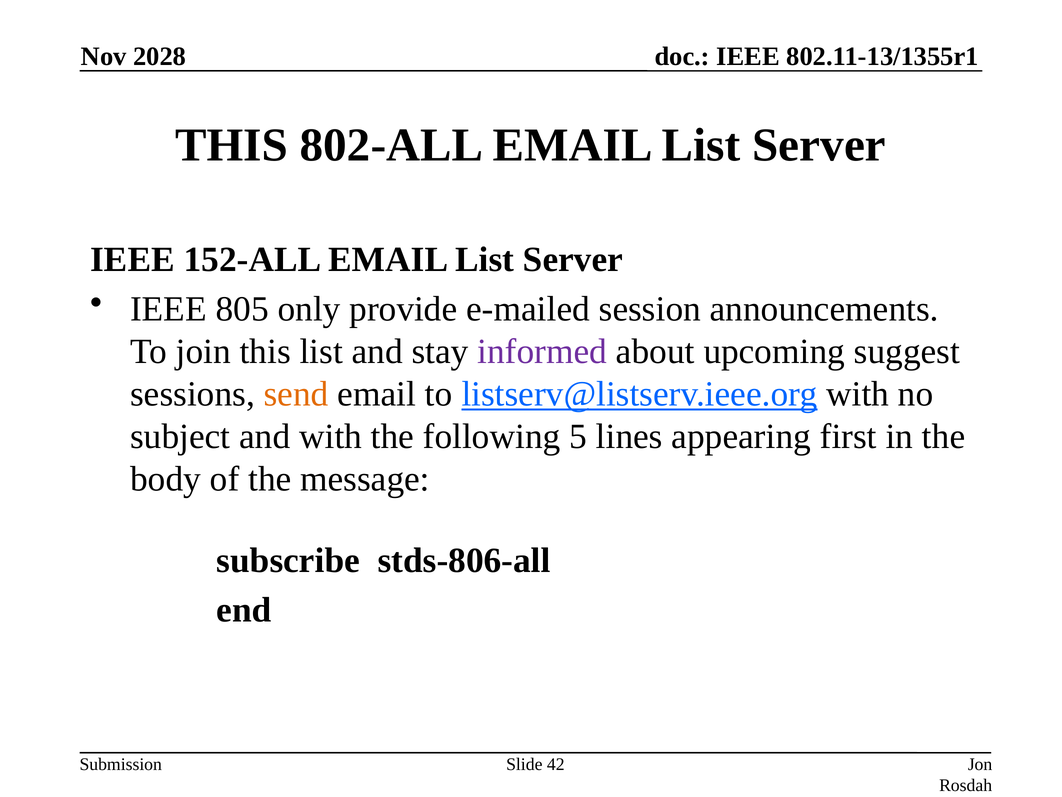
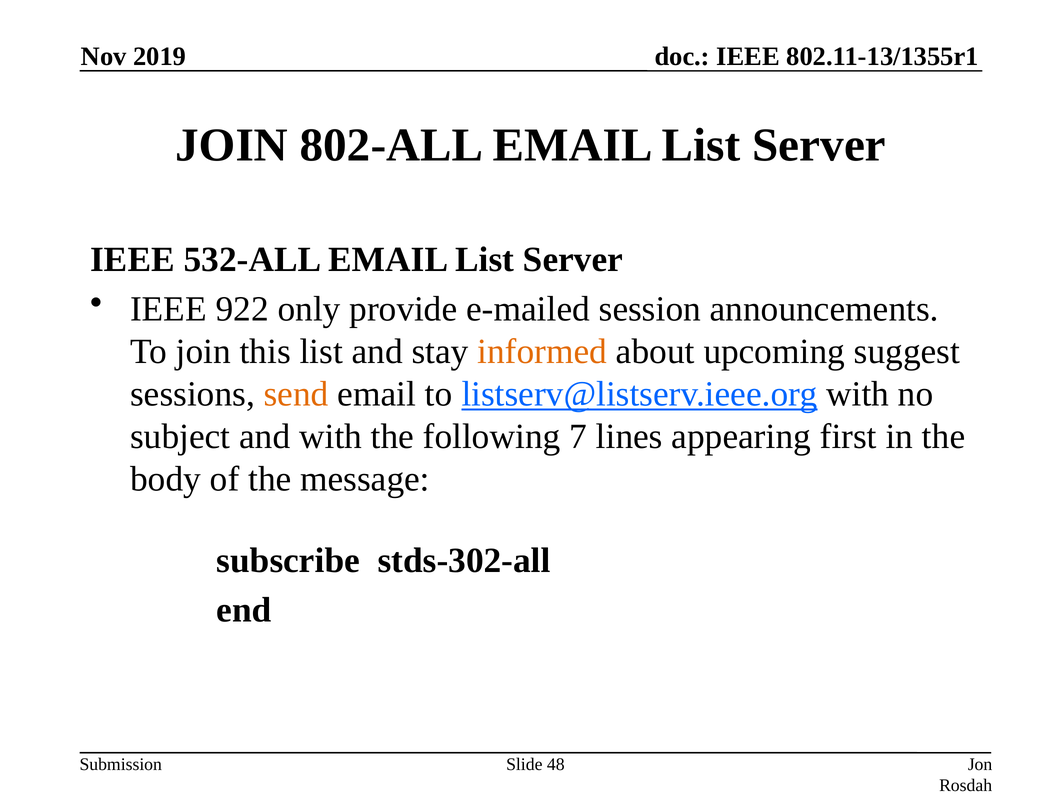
2028: 2028 -> 2019 (160, 57)
THIS: THIS -> JOIN (232, 145)
152-ALL: 152-ALL -> 532-ALL (253, 259)
805: 805 -> 922 (242, 309)
informed colour: purple -> orange (542, 351)
5: 5 -> 7 (578, 436)
stds-806-all: stds-806-all -> stds-302-all (464, 560)
42: 42 -> 48 (556, 764)
